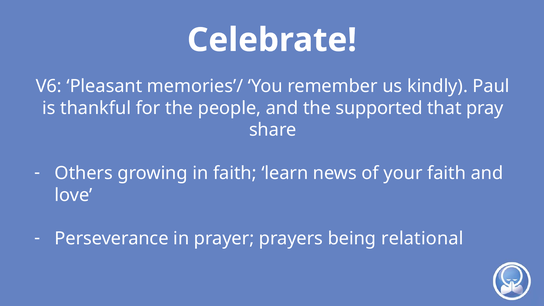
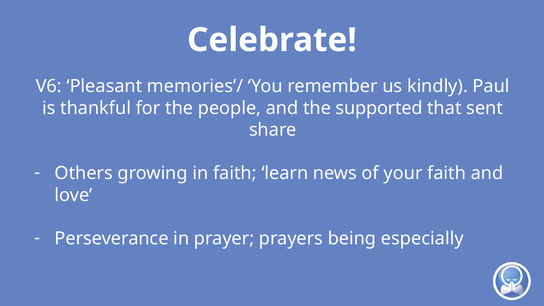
pray: pray -> sent (485, 108)
relational: relational -> especially (422, 239)
